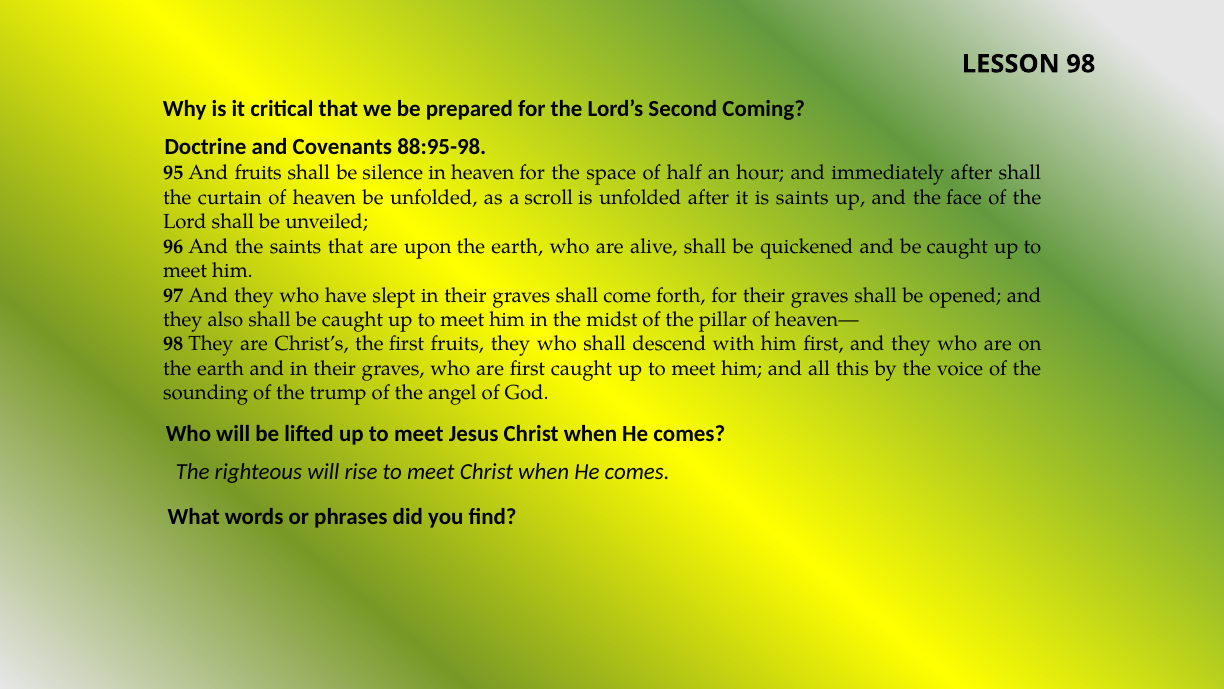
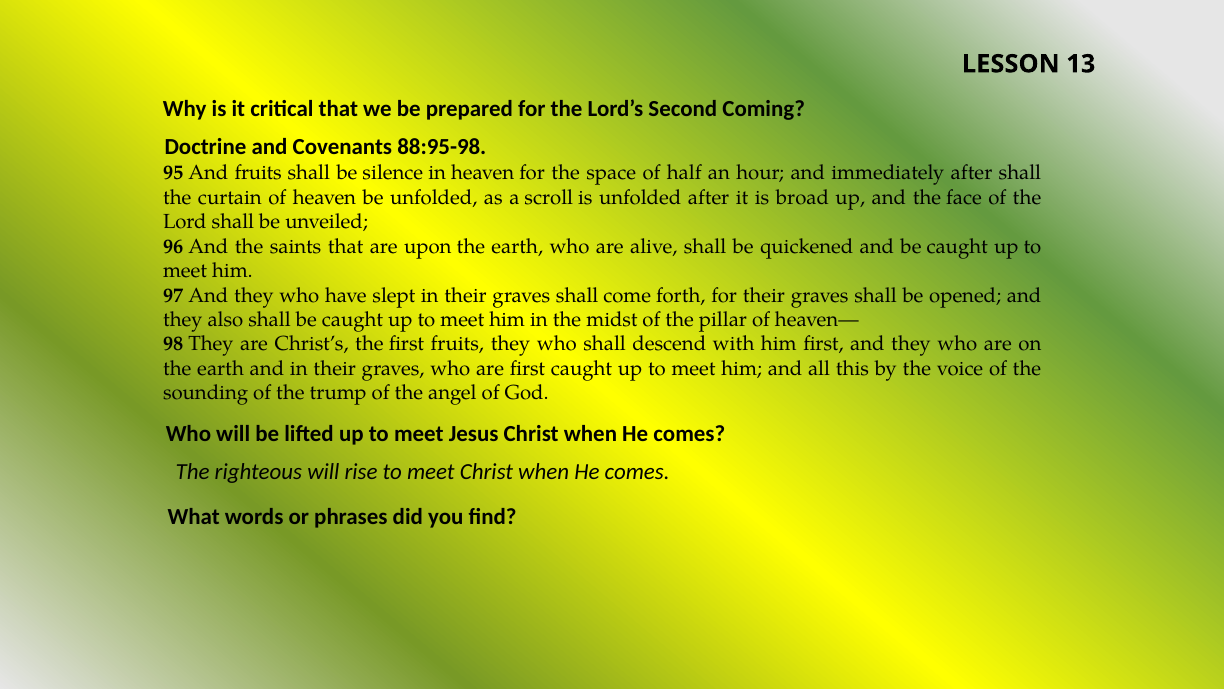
LESSON 98: 98 -> 13 (1081, 64)
is saints: saints -> broad (803, 197)
